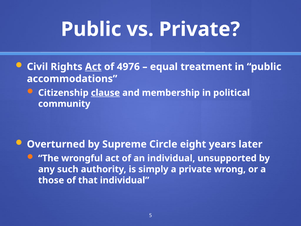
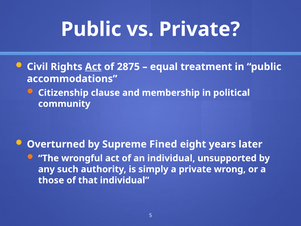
4976: 4976 -> 2875 (128, 67)
clause underline: present -> none (105, 93)
Circle: Circle -> Fined (163, 144)
